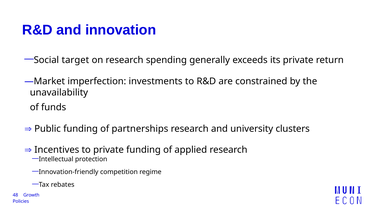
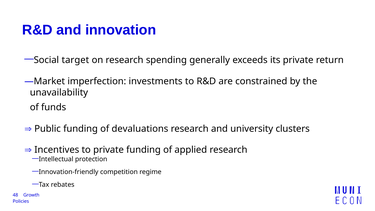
partnerships: partnerships -> devaluations (140, 129)
